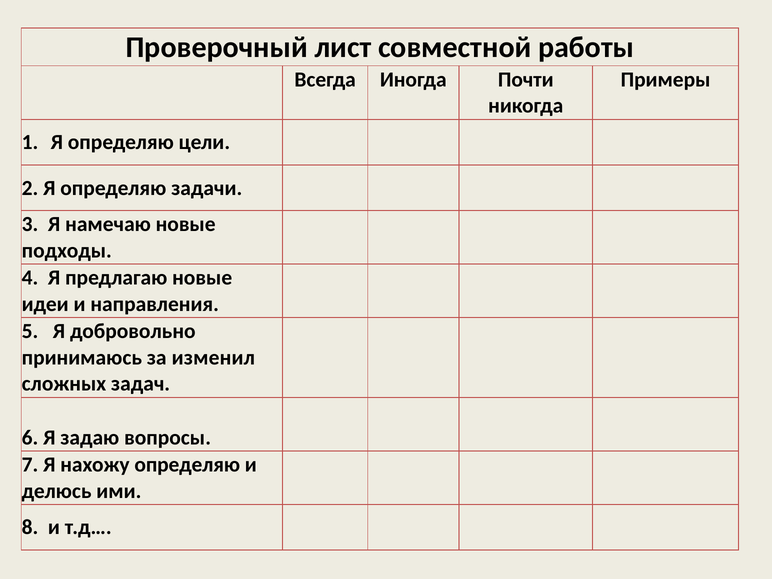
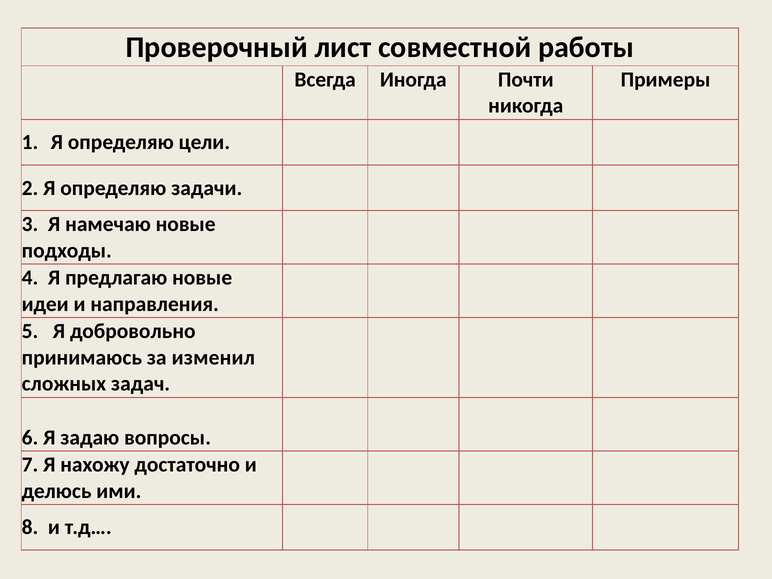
нахожу определяю: определяю -> достаточно (187, 465)
